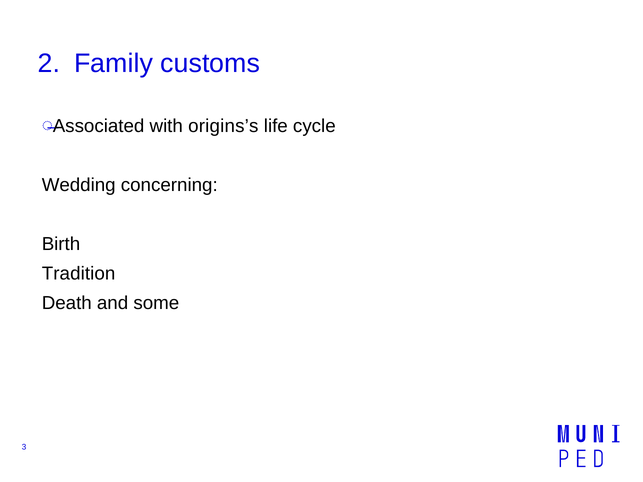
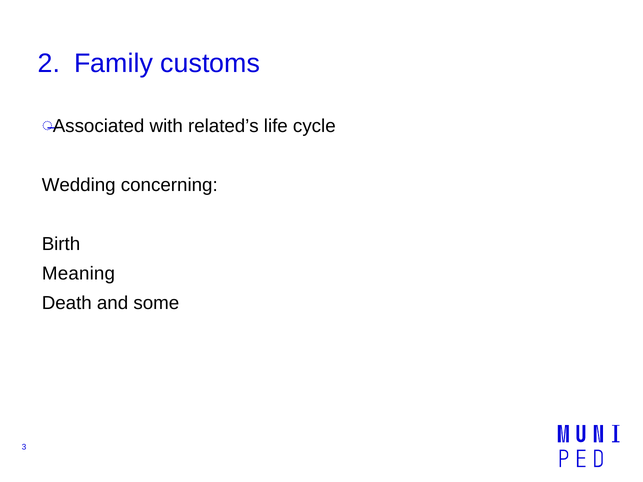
origins’s: origins’s -> related’s (223, 126)
Tradition: Tradition -> Meaning (78, 274)
